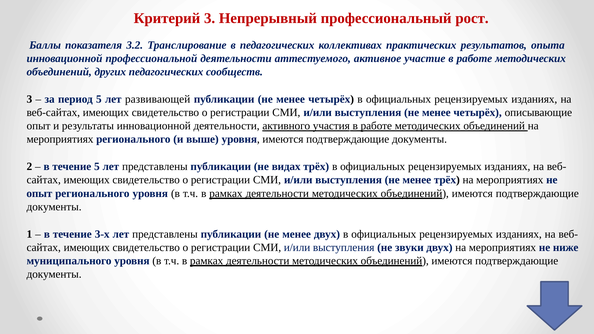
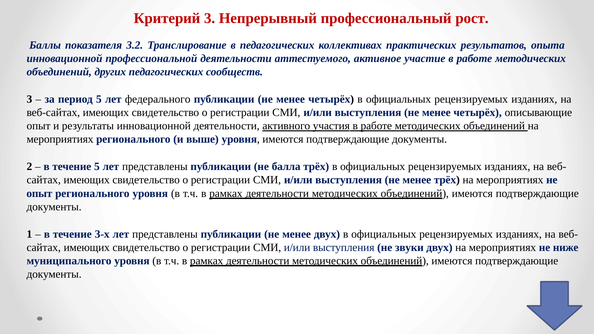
развивающей: развивающей -> федерального (158, 99)
видах: видах -> балла (286, 167)
